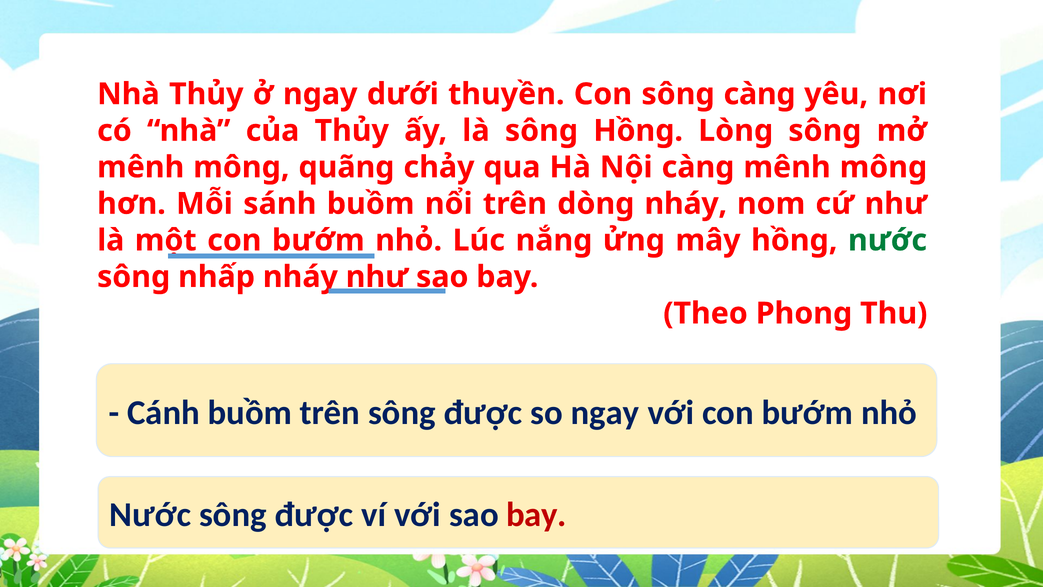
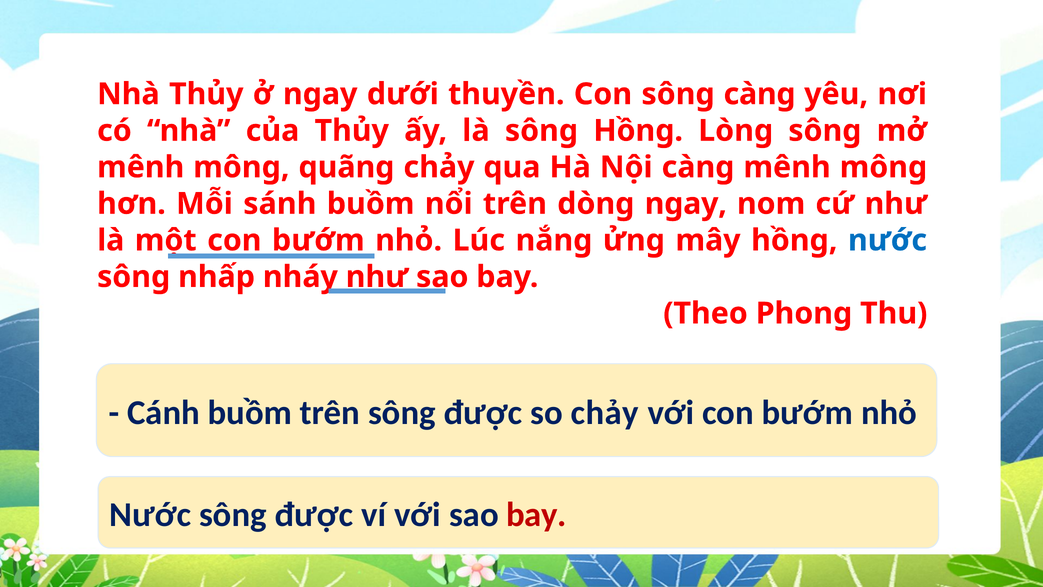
dòng nháy: nháy -> ngay (686, 204)
nước colour: green -> blue (888, 240)
so ngay: ngay -> chảy (605, 412)
